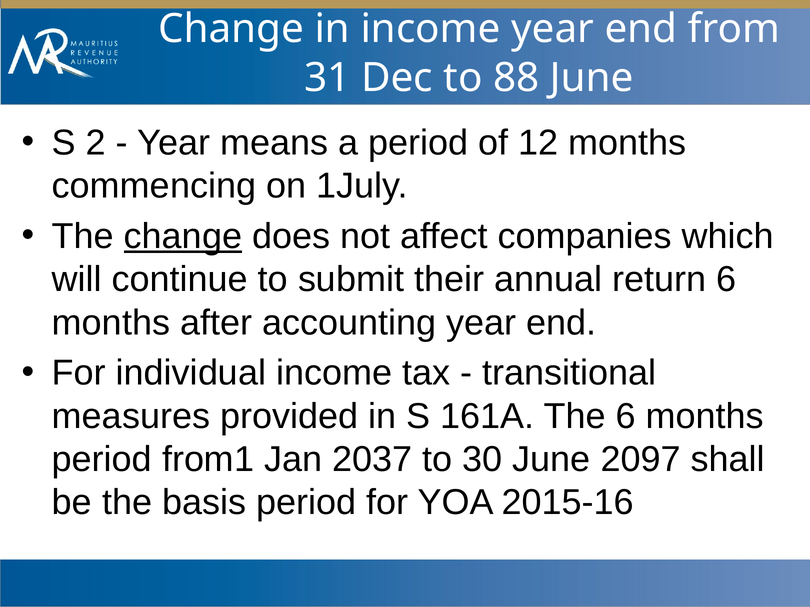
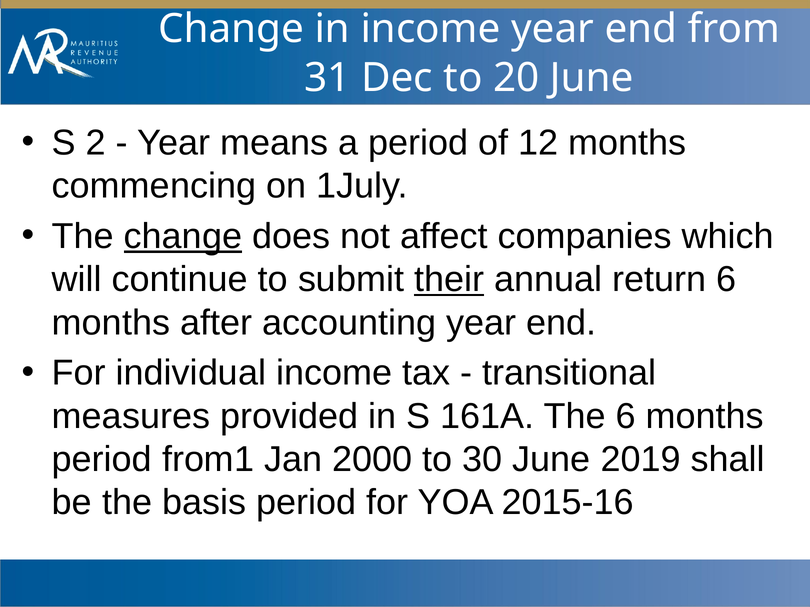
88: 88 -> 20 (516, 78)
their underline: none -> present (449, 280)
2037: 2037 -> 2000 (372, 460)
2097: 2097 -> 2019 (641, 460)
